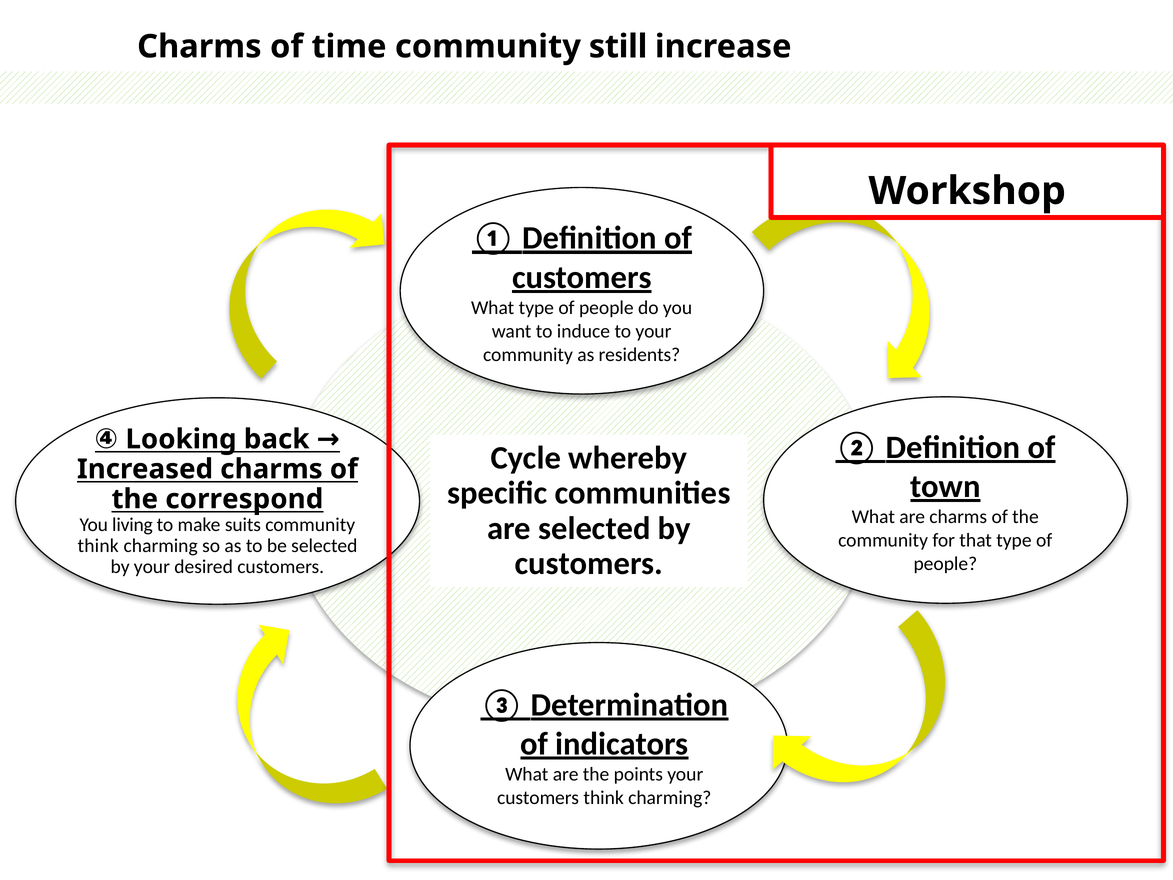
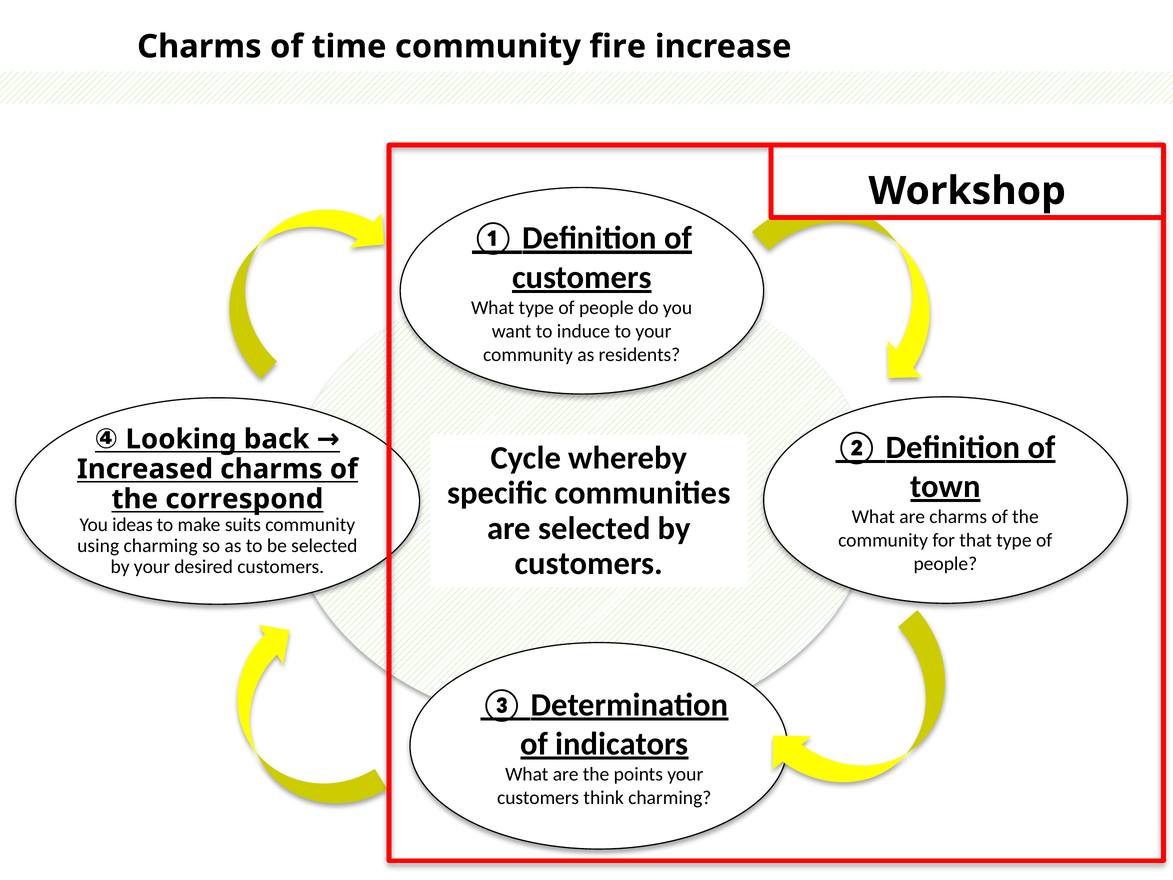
still: still -> fire (618, 47)
living: living -> ideas (132, 525)
think: think -> using (98, 546)
